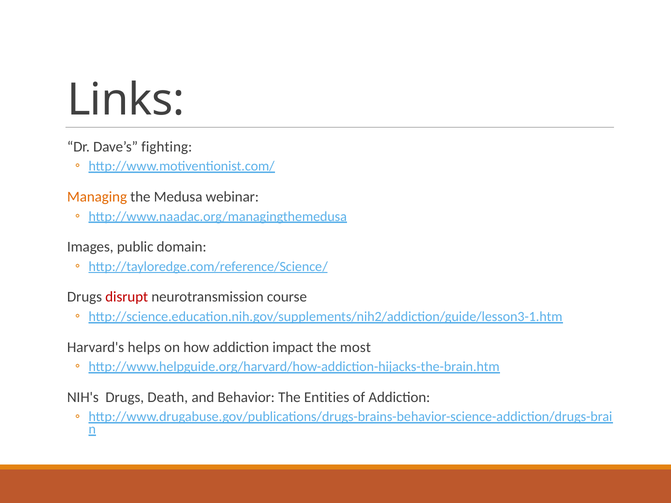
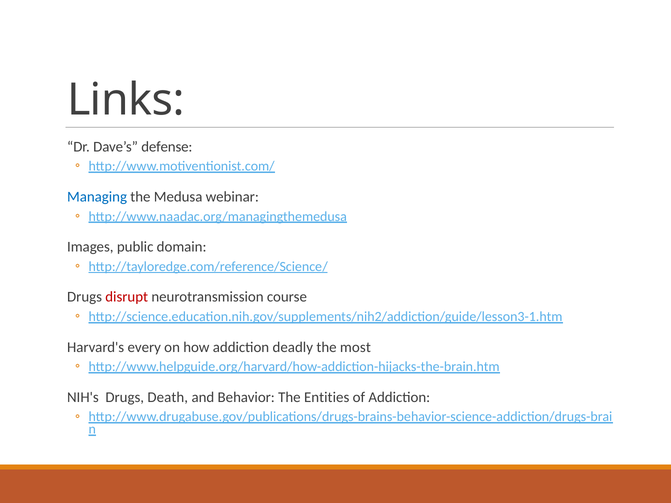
fighting: fighting -> defense (167, 147)
Managing colour: orange -> blue (97, 197)
helps: helps -> every (144, 347)
impact: impact -> deadly (293, 347)
